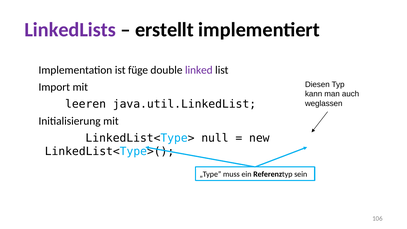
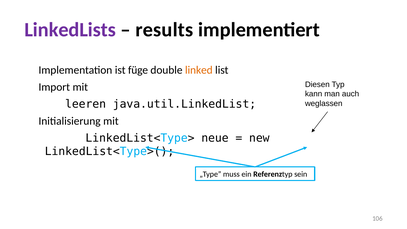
erstellt: erstellt -> results (164, 30)
linked colour: purple -> orange (199, 70)
null: null -> neue (215, 138)
